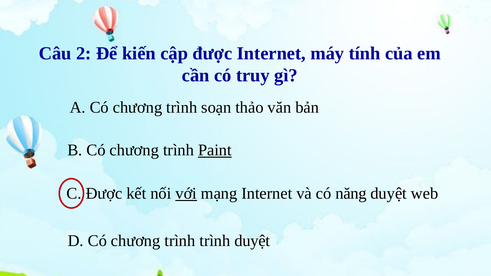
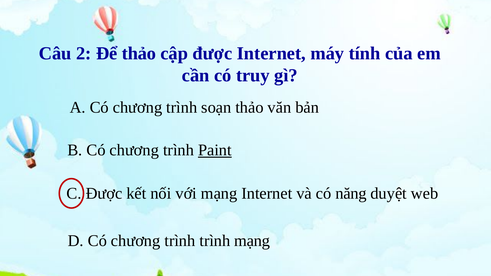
Để kiến: kiến -> thảo (139, 53)
với underline: present -> none (186, 194)
trình duyệt: duyệt -> mạng (252, 241)
